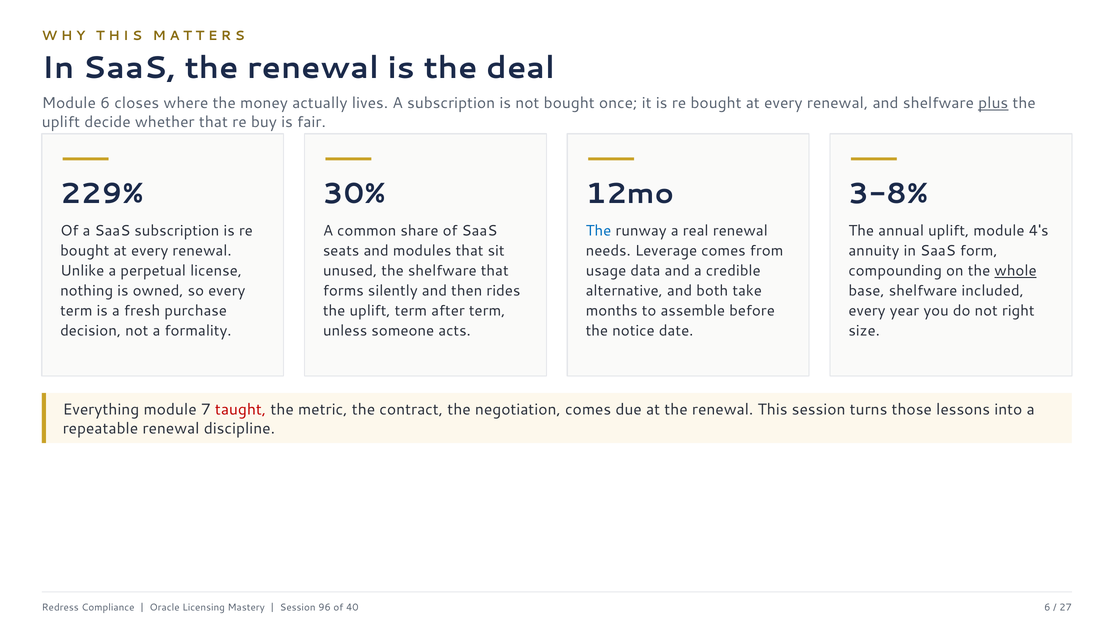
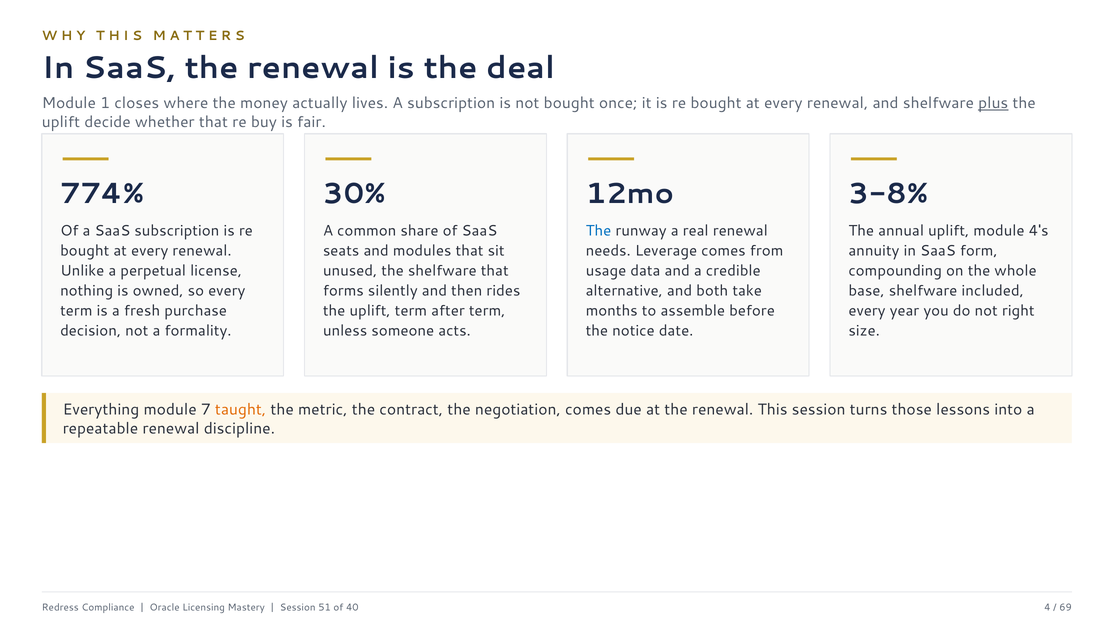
Module 6: 6 -> 1 (105, 103)
229%: 229% -> 774% (102, 194)
whole underline: present -> none (1016, 271)
taught colour: red -> orange (241, 409)
96: 96 -> 51 (325, 607)
40 6: 6 -> 4 (1047, 607)
27: 27 -> 69 (1066, 607)
